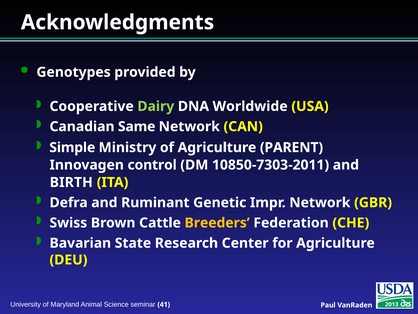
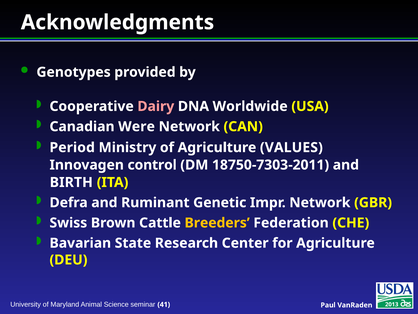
Dairy colour: light green -> pink (156, 106)
Same: Same -> Were (137, 126)
Simple: Simple -> Period (72, 147)
PARENT: PARENT -> VALUES (291, 147)
10850-7303-2011: 10850-7303-2011 -> 18750-7303-2011 (271, 165)
